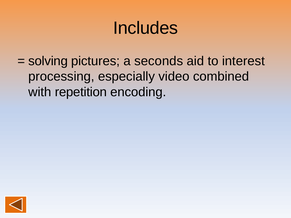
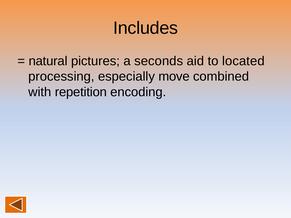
solving: solving -> natural (48, 61)
interest: interest -> located (243, 61)
video: video -> move (174, 77)
